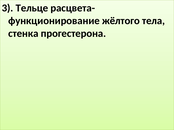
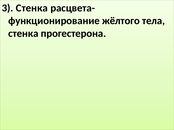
3 Тельце: Тельце -> Стенка (32, 8)
